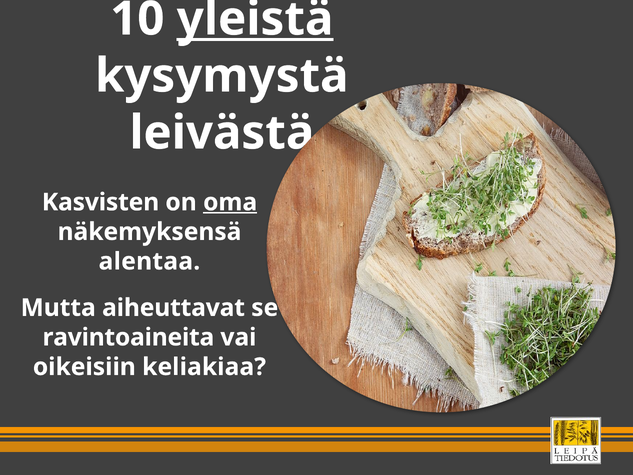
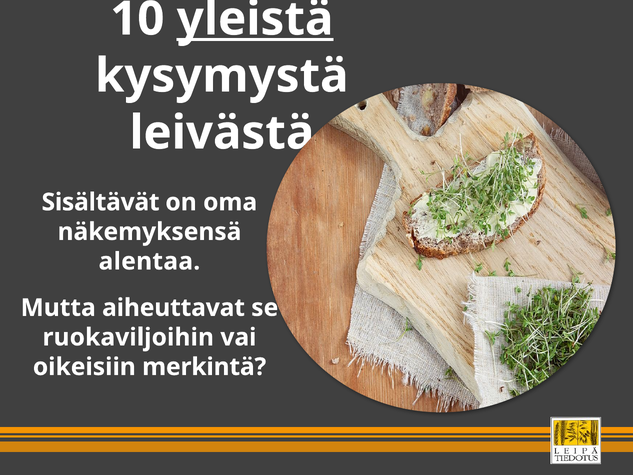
Kasvisten: Kasvisten -> Sisältävät (101, 202)
oma underline: present -> none (230, 202)
ravintoaineita: ravintoaineita -> ruokaviljoihin (128, 337)
keliakiaa: keliakiaa -> merkintä (204, 367)
